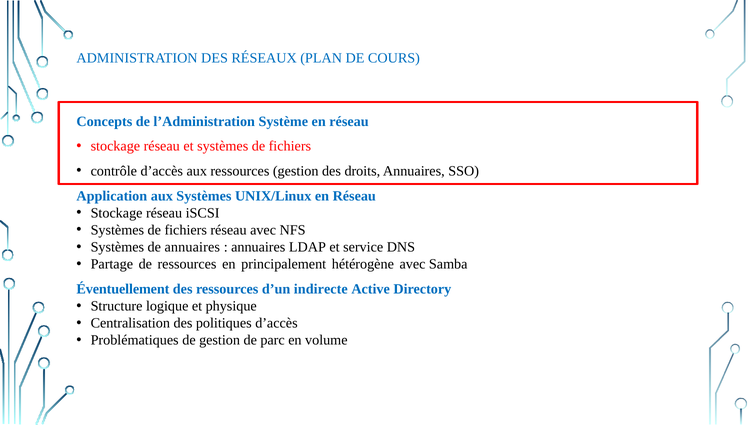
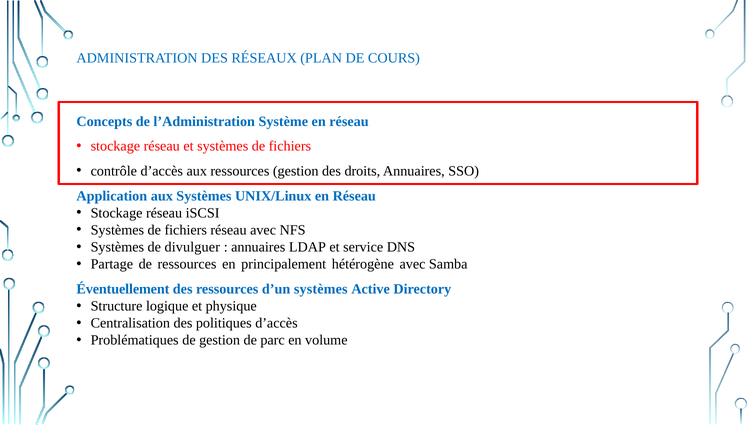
de annuaires: annuaires -> divulguer (192, 247)
d’un indirecte: indirecte -> systèmes (321, 289)
